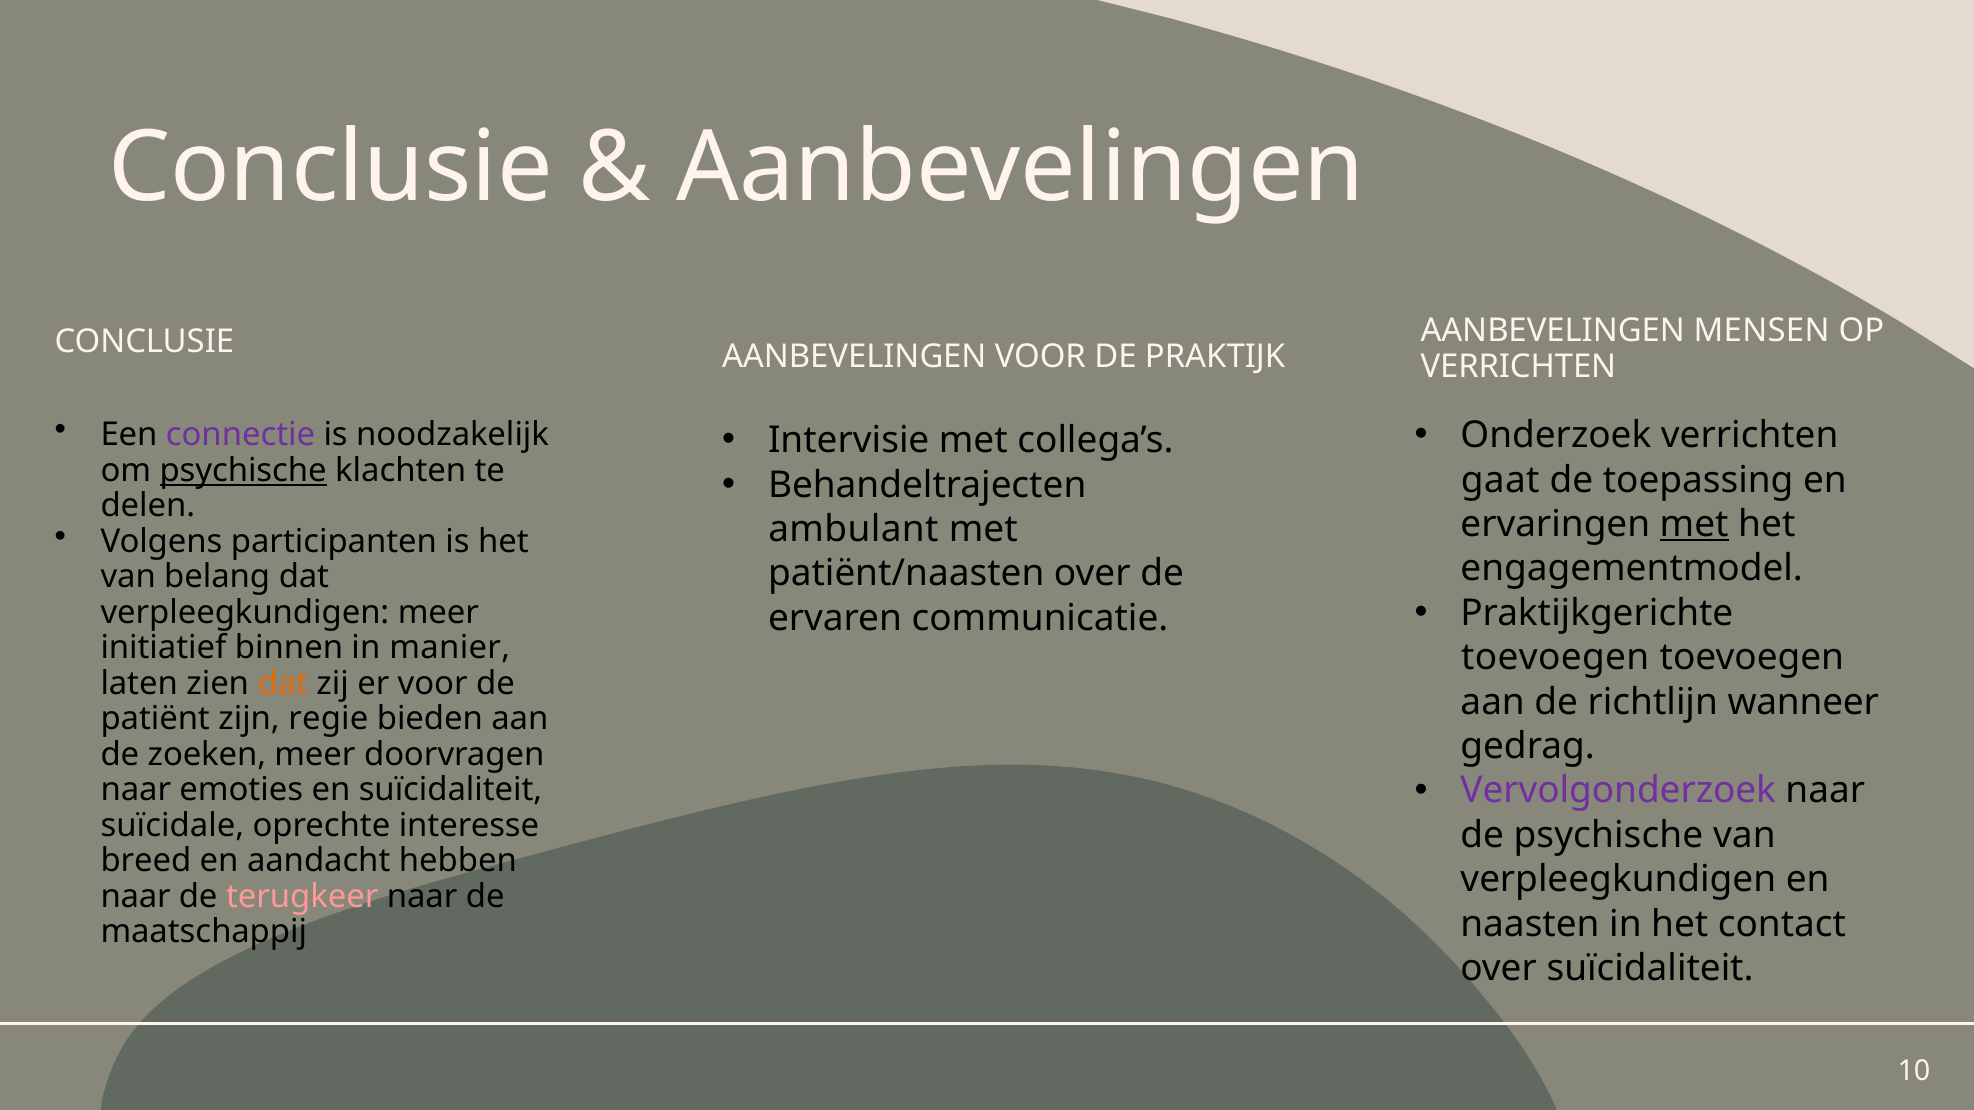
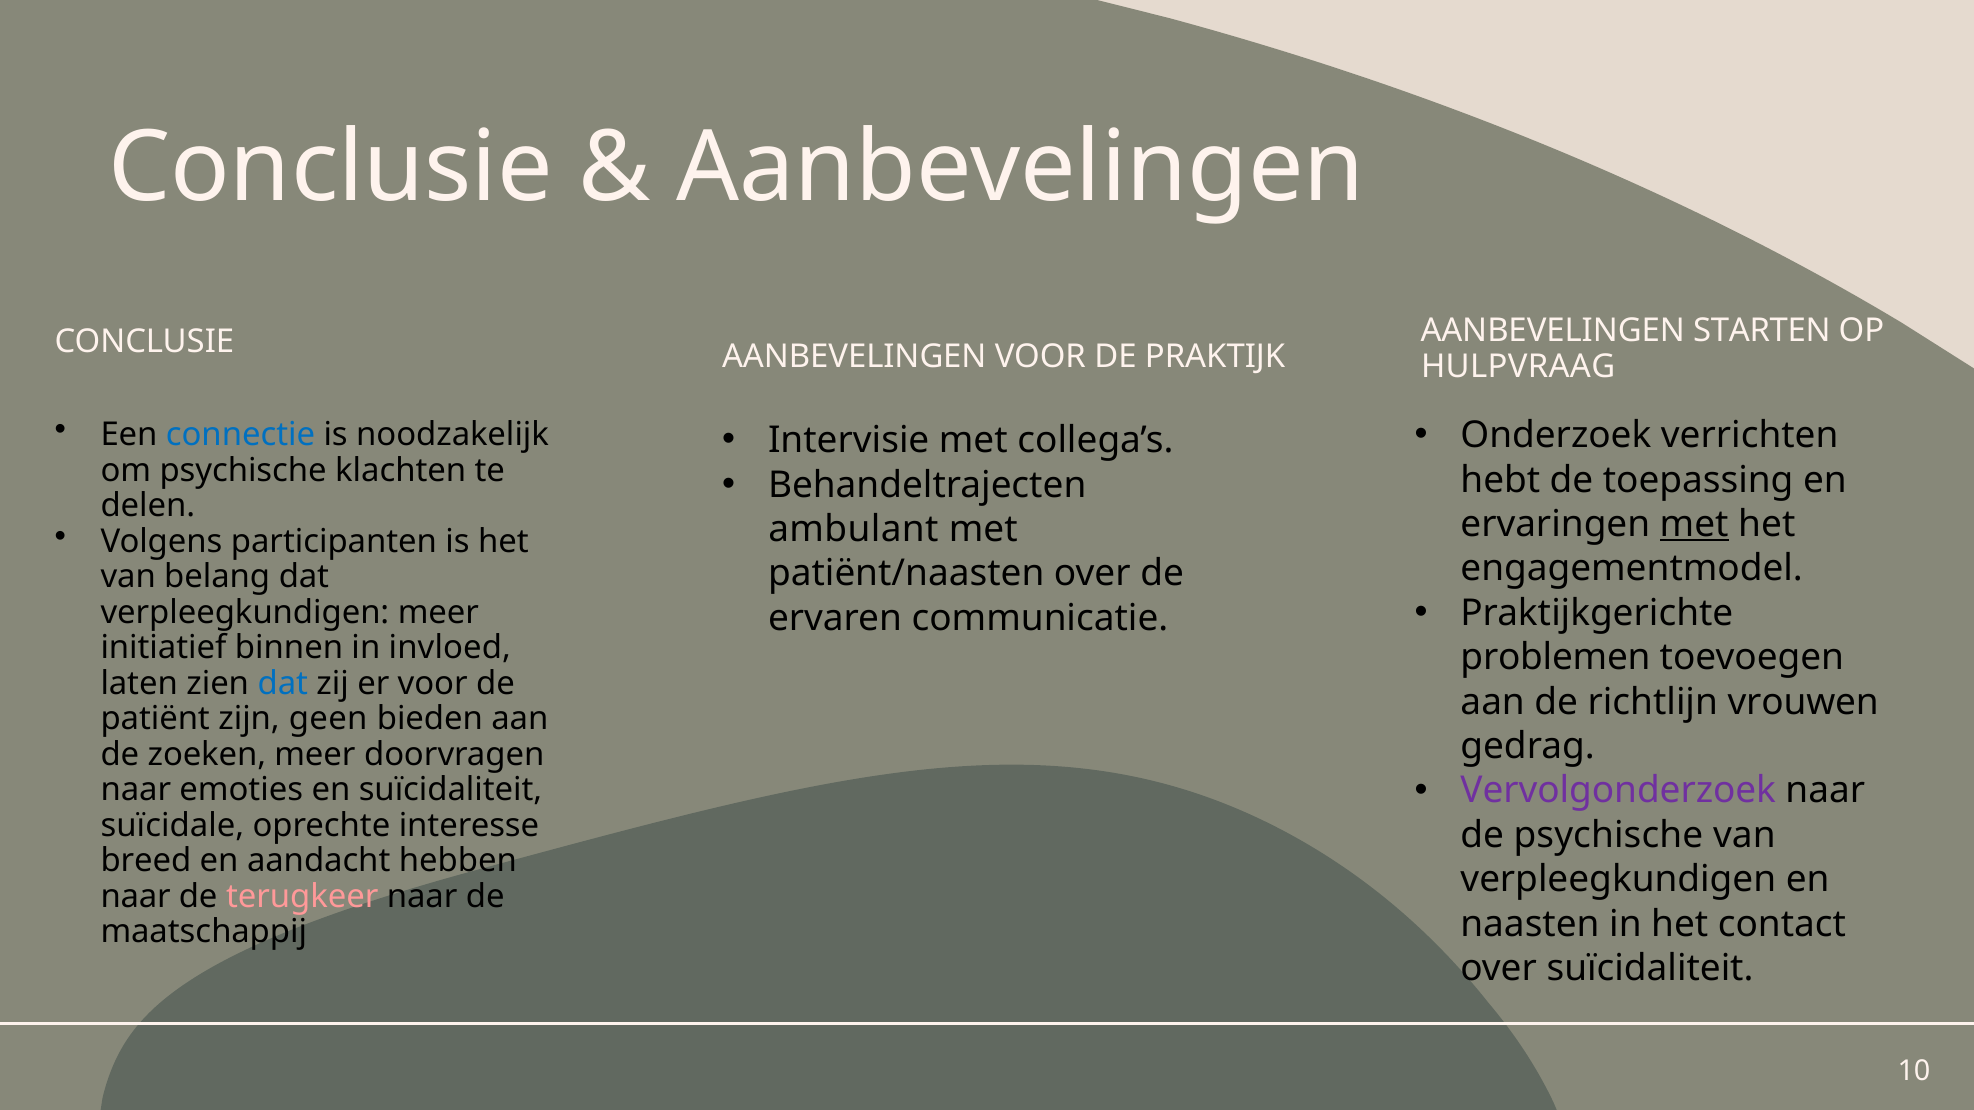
MENSEN: MENSEN -> STARTEN (1762, 331)
VERRICHTEN: VERRICHTEN -> HULPVRAAG (1518, 366)
connectie colour: purple -> blue (241, 435)
psychische underline: present -> none (243, 471)
gaat: gaat -> hebt (1500, 480)
manier: manier -> invloed (450, 648)
toevoegen: toevoegen -> problemen (1556, 658)
dat colour: orange -> blue (283, 684)
wanneer: wanneer -> vrouwen (1803, 702)
regie: regie -> geen (328, 719)
